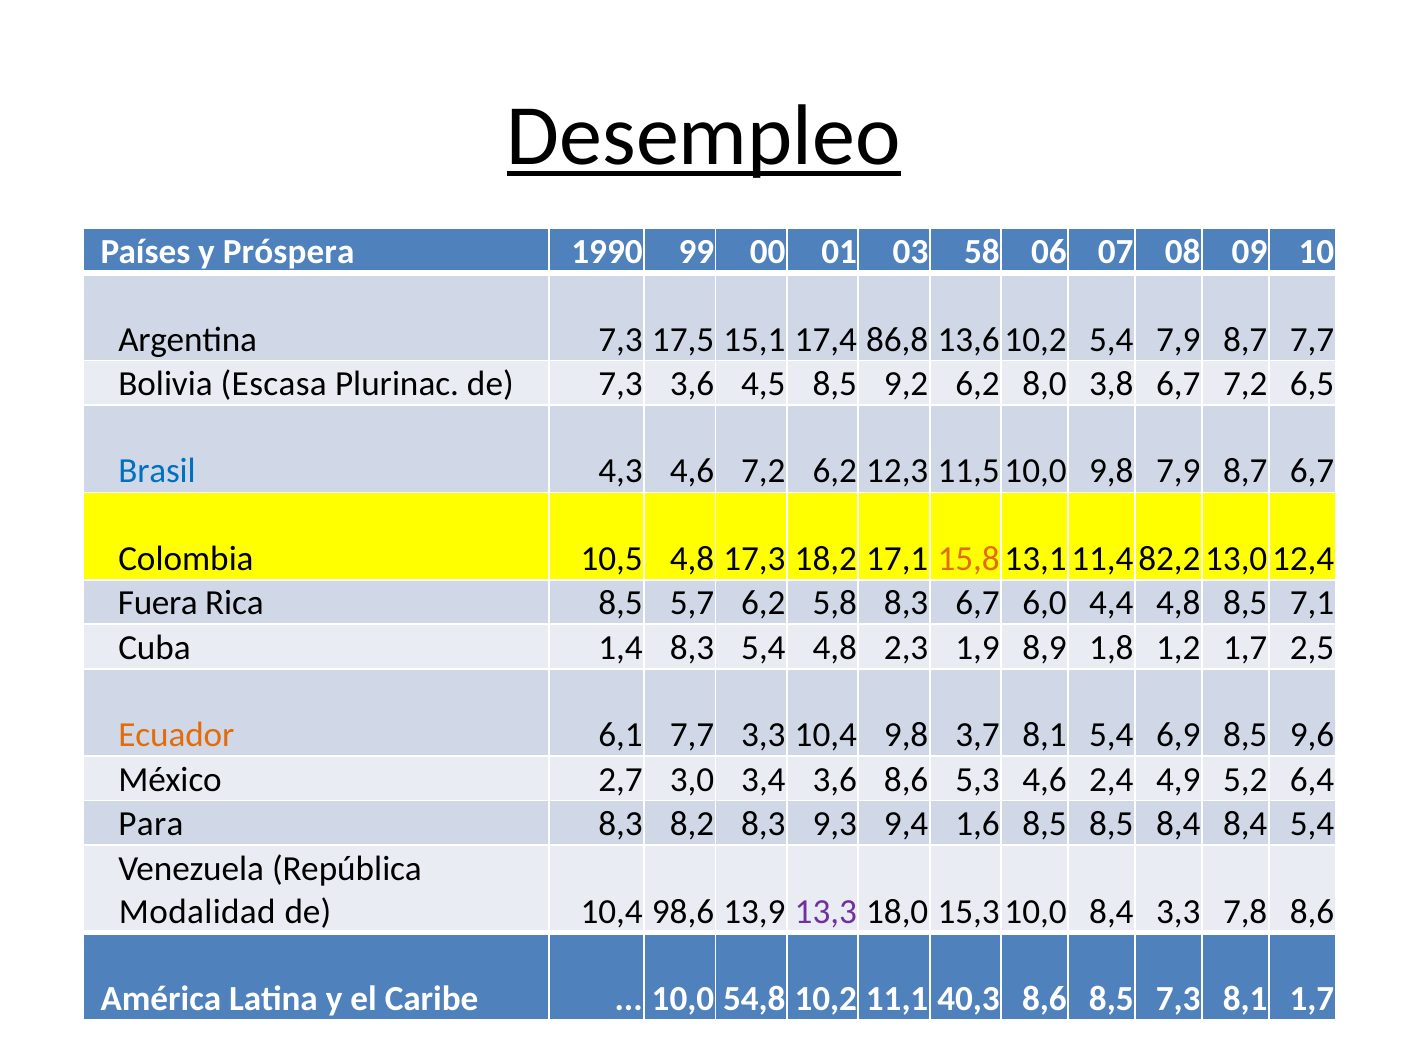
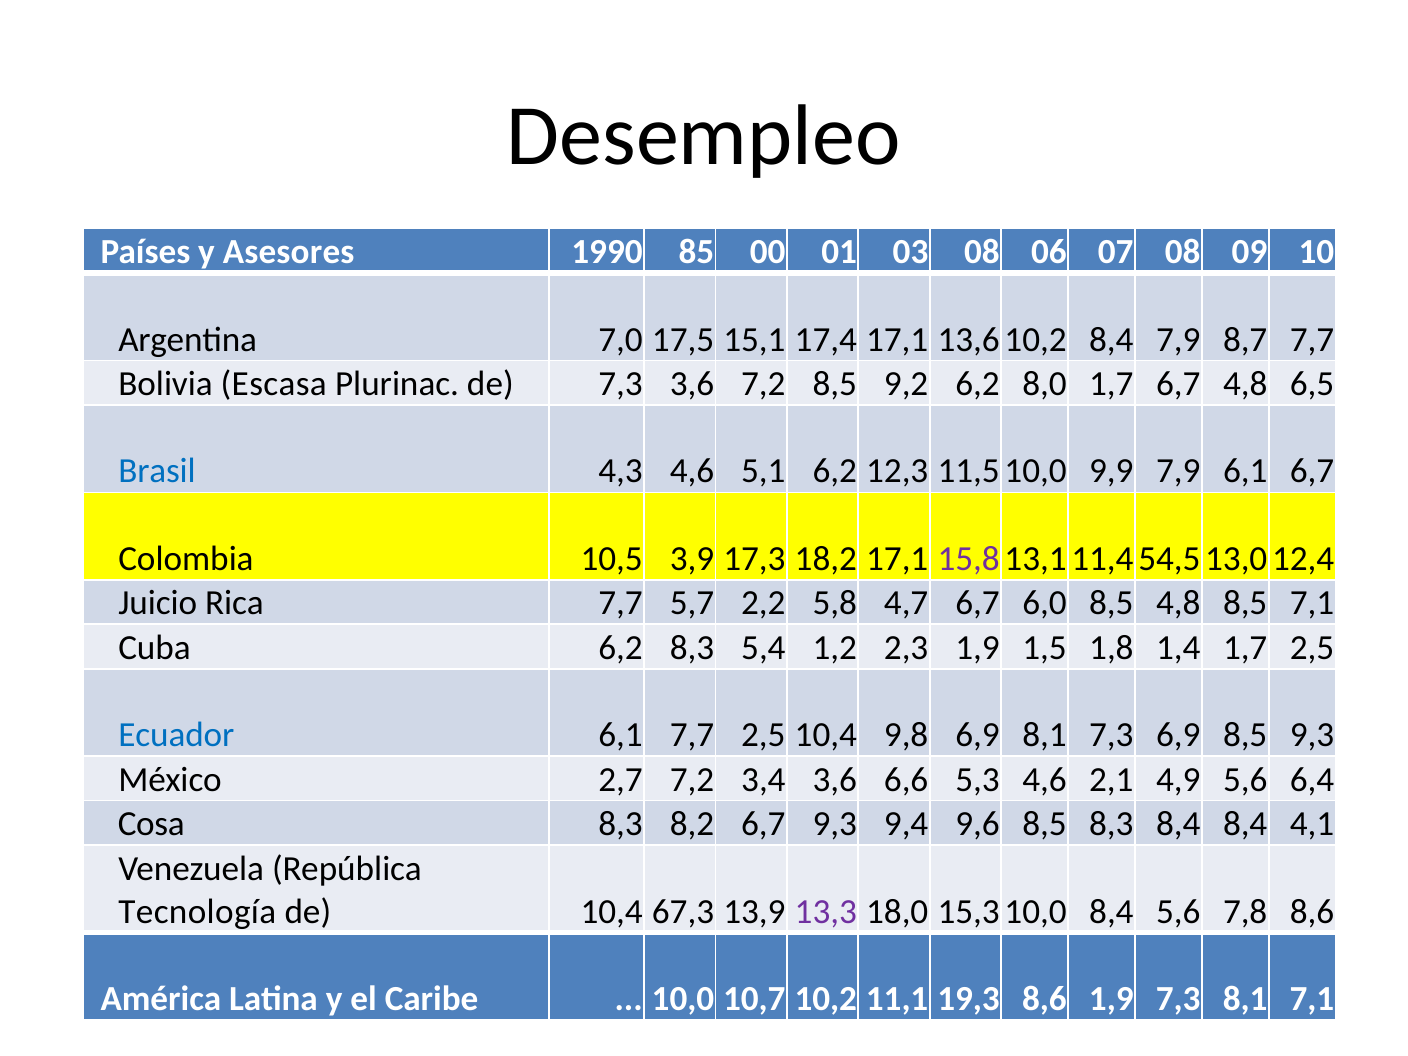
Desempleo underline: present -> none (704, 136)
Próspera: Próspera -> Asesores (289, 252)
99: 99 -> 85 (696, 252)
03 58: 58 -> 08 (982, 252)
Argentina 7,3: 7,3 -> 7,0 (621, 339)
17,4 86,8: 86,8 -> 17,1 (897, 339)
10,2 5,4: 5,4 -> 8,4 (1111, 339)
3,6 4,5: 4,5 -> 7,2 (763, 384)
8,0 3,8: 3,8 -> 1,7 (1111, 384)
6,7 7,2: 7,2 -> 4,8 (1245, 384)
4,6 7,2: 7,2 -> 5,1 (763, 471)
10,0 9,8: 9,8 -> 9,9 (1111, 471)
8,7: 8,7 -> 6,1 (1245, 471)
10,5 4,8: 4,8 -> 3,9 (692, 559)
15,8 colour: orange -> purple (969, 559)
82,2: 82,2 -> 54,5 (1169, 559)
Fuera: Fuera -> Juicio (158, 603)
Rica 8,5: 8,5 -> 7,7 (621, 603)
5,7 6,2: 6,2 -> 2,2 (763, 603)
5,8 8,3: 8,3 -> 4,7 (906, 603)
6,0 4,4: 4,4 -> 8,5 (1111, 603)
Cuba 1,4: 1,4 -> 6,2 (621, 648)
5,4 4,8: 4,8 -> 1,2 (835, 648)
8,9: 8,9 -> 1,5 (1044, 648)
1,2: 1,2 -> 1,4 (1178, 648)
Ecuador colour: orange -> blue (176, 735)
7,7 3,3: 3,3 -> 2,5 (763, 735)
9,8 3,7: 3,7 -> 6,9 (978, 735)
8,1 5,4: 5,4 -> 7,3 (1111, 735)
8,5 9,6: 9,6 -> 9,3 (1312, 735)
2,7 3,0: 3,0 -> 7,2 (692, 780)
3,6 8,6: 8,6 -> 6,6 (906, 780)
2,4: 2,4 -> 2,1 (1111, 780)
4,9 5,2: 5,2 -> 5,6 (1245, 780)
Para: Para -> Cosa (151, 824)
8,2 8,3: 8,3 -> 6,7 (763, 824)
1,6: 1,6 -> 9,6 (978, 824)
8,5 8,5: 8,5 -> 8,3 (1111, 824)
8,4 5,4: 5,4 -> 4,1 (1312, 824)
Modalidad: Modalidad -> Tecnología (197, 911)
98,6: 98,6 -> 67,3 (683, 911)
8,4 3,3: 3,3 -> 5,6 (1178, 911)
54,8: 54,8 -> 10,7 (754, 999)
40,3: 40,3 -> 19,3 (969, 999)
8,6 8,5: 8,5 -> 1,9 (1111, 999)
8,1 1,7: 1,7 -> 7,1 (1312, 999)
